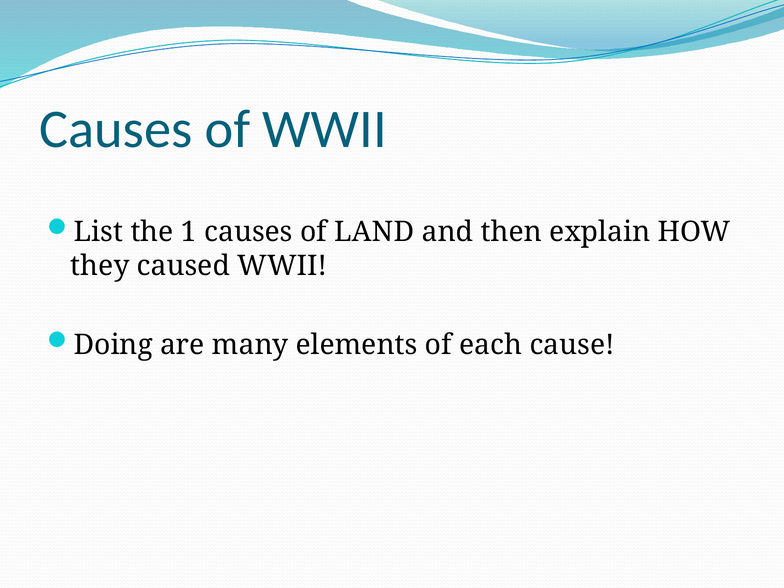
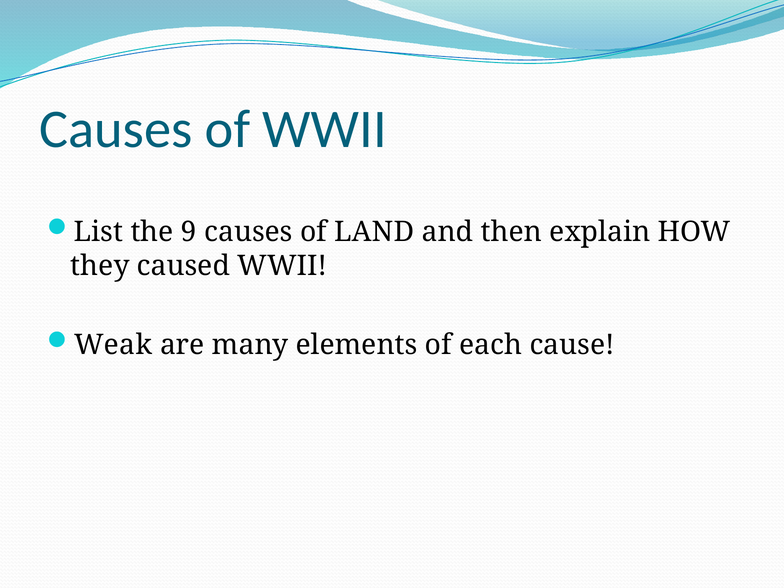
1: 1 -> 9 (189, 232)
Doing: Doing -> Weak (113, 345)
